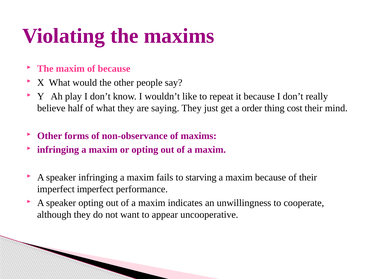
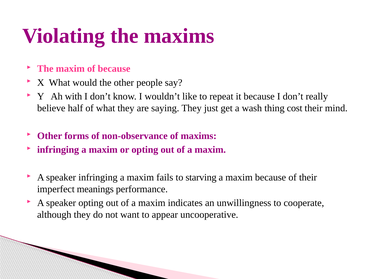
play: play -> with (73, 96)
order: order -> wash (252, 108)
imperfect imperfect: imperfect -> meanings (95, 189)
